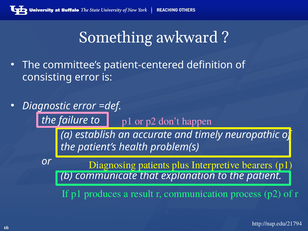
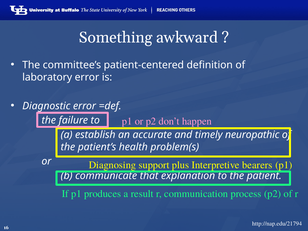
consisting: consisting -> laboratory (47, 77)
patients: patients -> support (154, 165)
